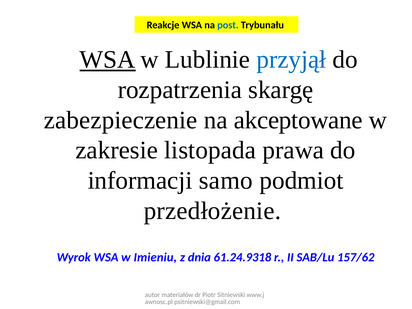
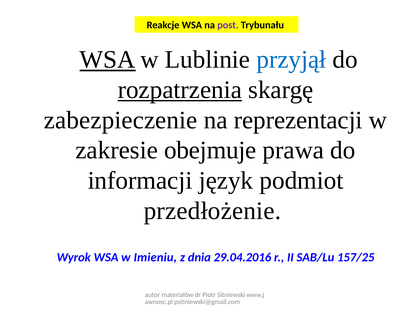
post colour: blue -> purple (228, 25)
rozpatrzenia underline: none -> present (180, 90)
akceptowane: akceptowane -> reprezentacji (298, 120)
listopada: listopada -> obejmuje (210, 150)
samo: samo -> język (226, 180)
61.24.9318: 61.24.9318 -> 29.04.2016 (242, 257)
157/62: 157/62 -> 157/25 (356, 257)
